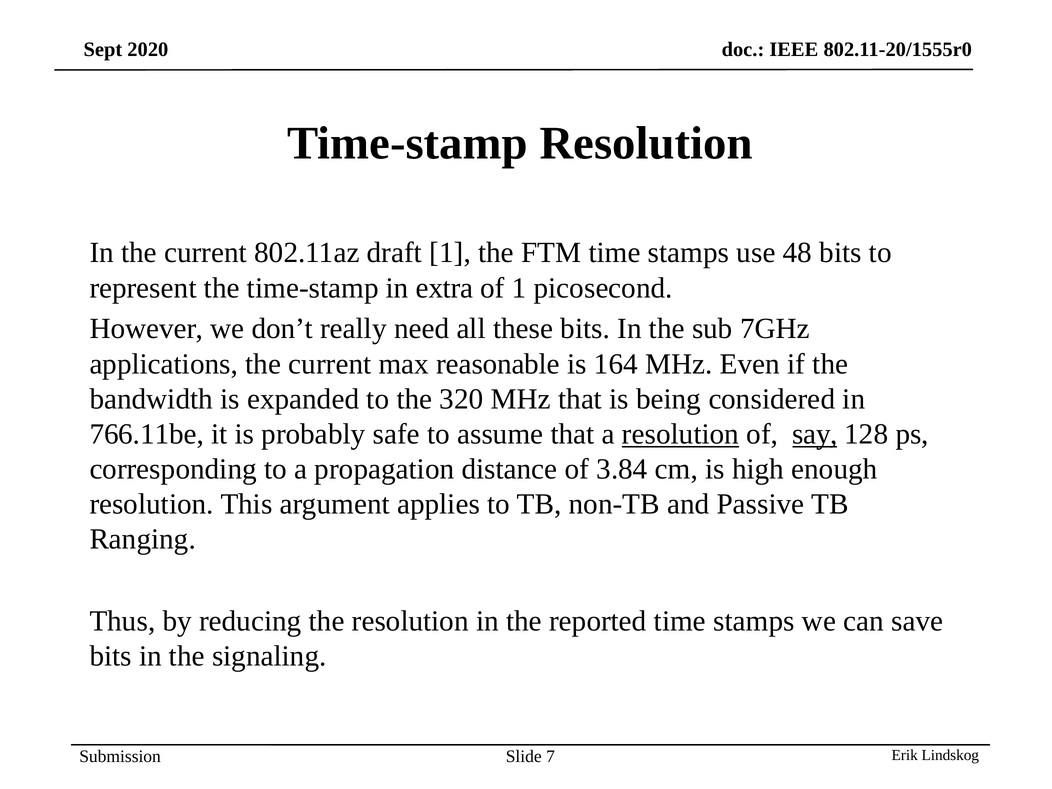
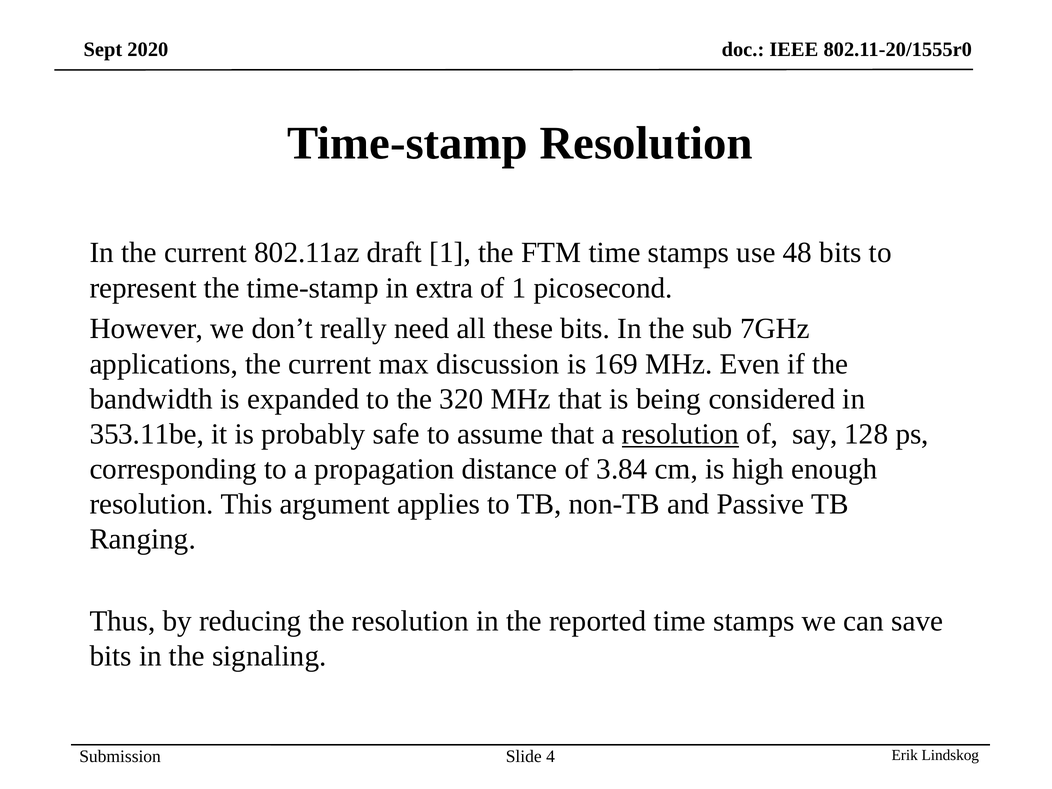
reasonable: reasonable -> discussion (498, 364)
164: 164 -> 169 (616, 364)
766.11be: 766.11be -> 353.11be (147, 434)
say underline: present -> none (815, 434)
7: 7 -> 4 (551, 757)
